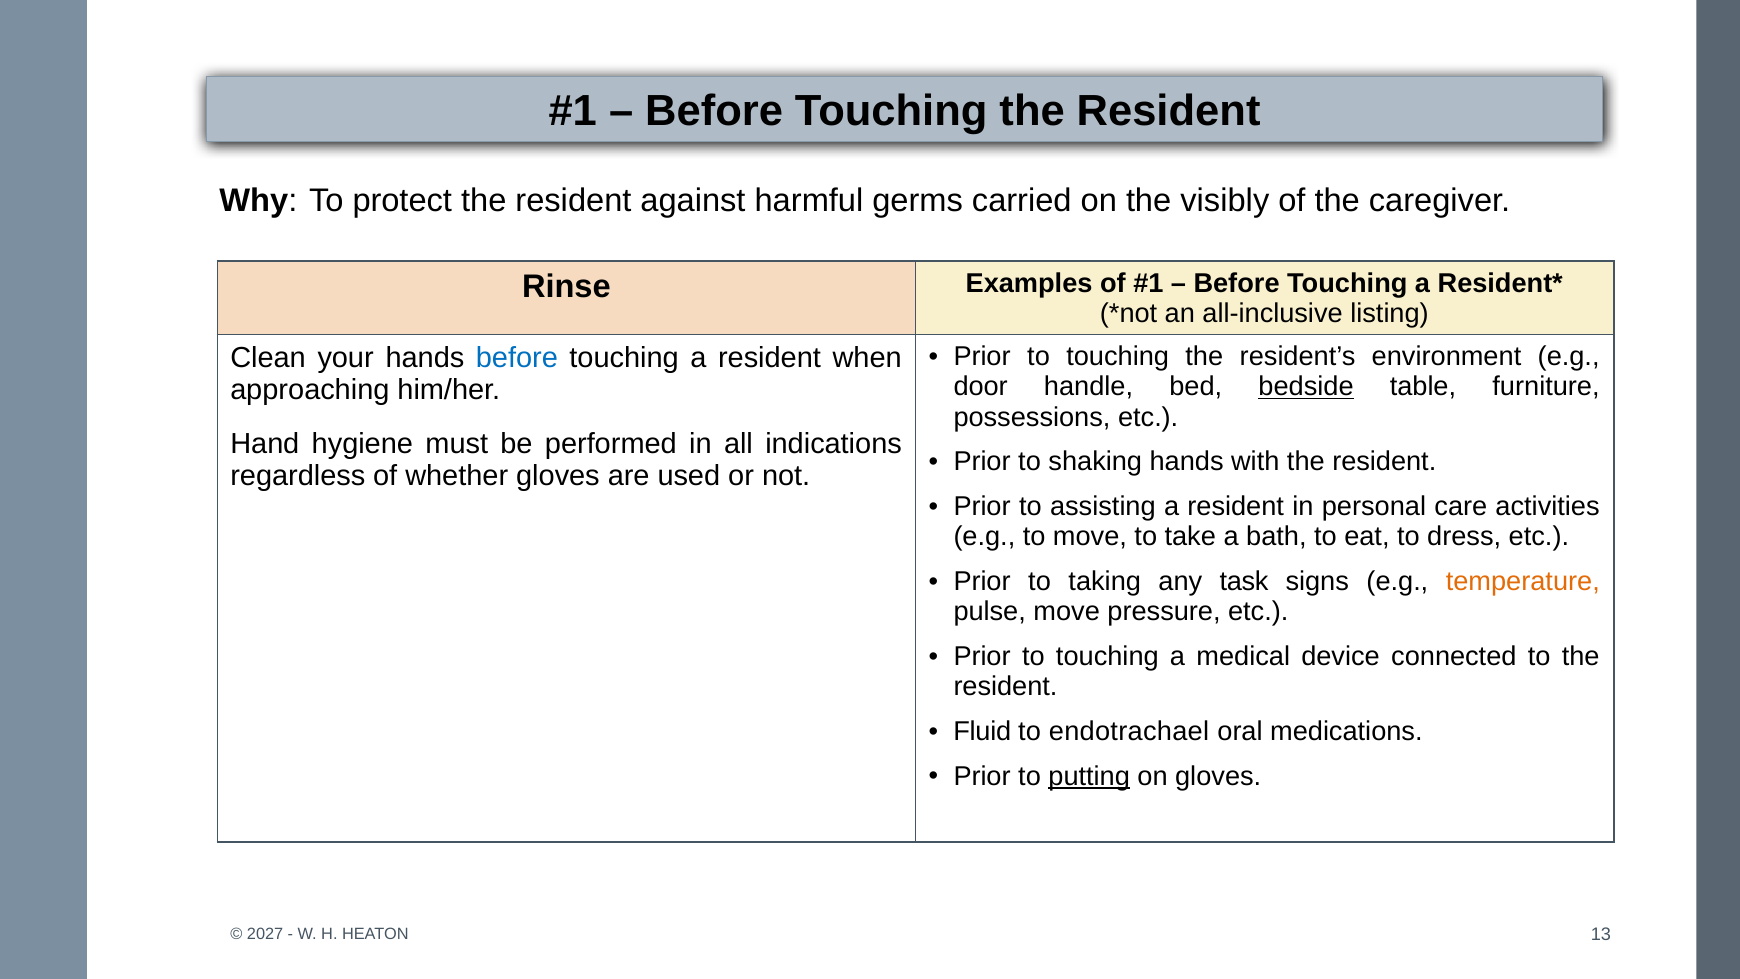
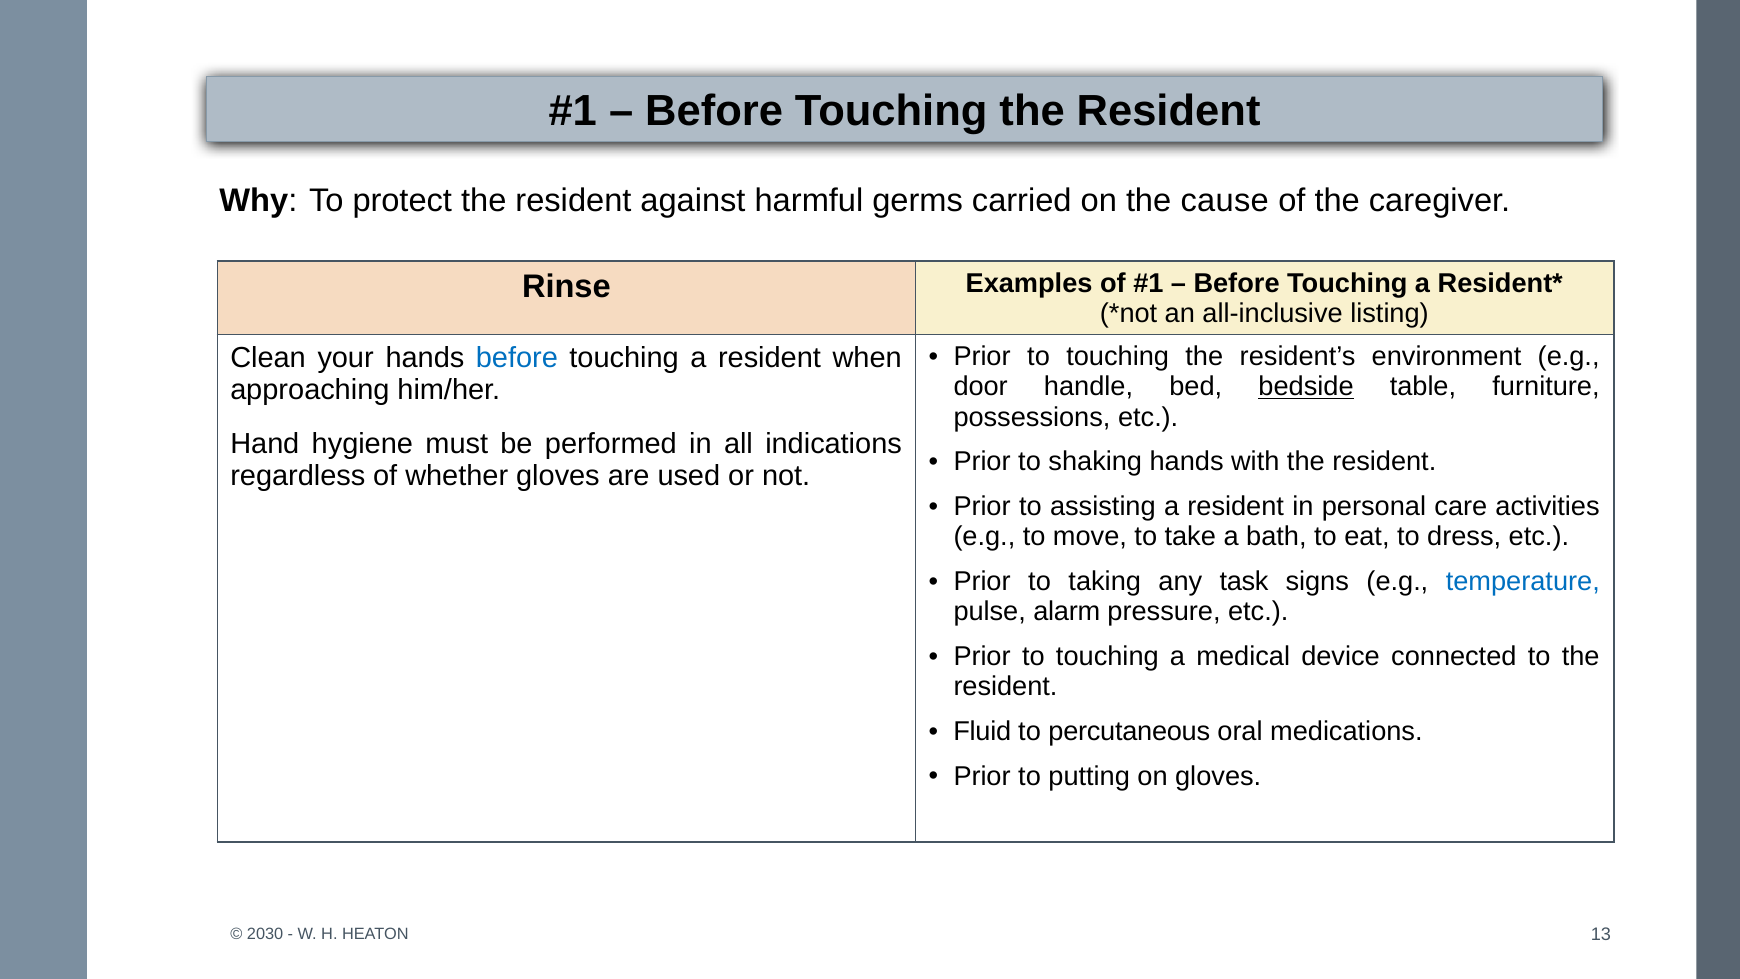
visibly: visibly -> cause (1225, 201)
temperature colour: orange -> blue (1523, 582)
pulse move: move -> alarm (1067, 612)
endotrachael: endotrachael -> percutaneous (1129, 731)
putting underline: present -> none (1089, 776)
2027: 2027 -> 2030 (265, 935)
